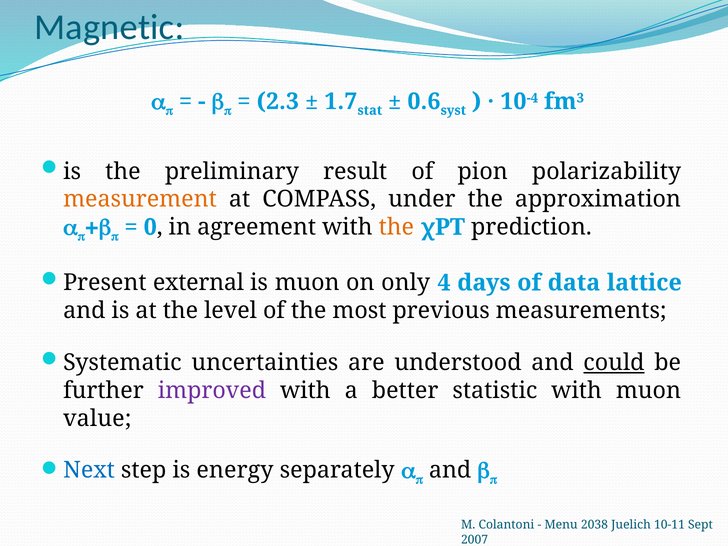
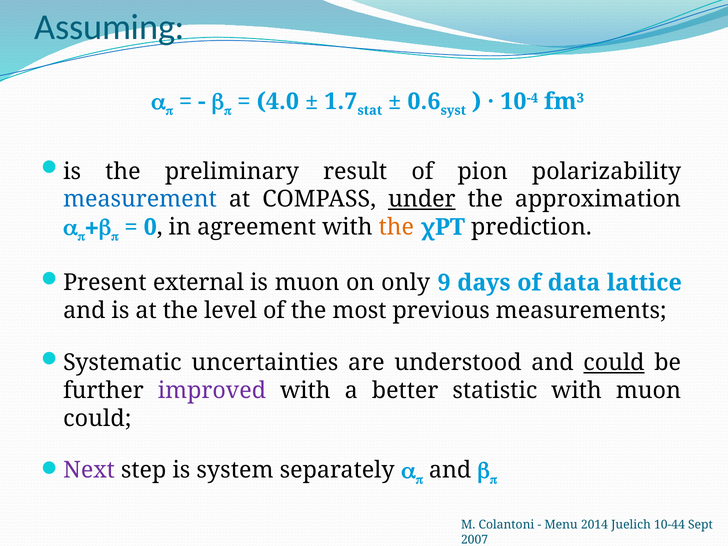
Magnetic: Magnetic -> Assuming (109, 27)
2.3: 2.3 -> 4.0 (278, 101)
measurement colour: orange -> blue (140, 199)
under underline: none -> present (422, 199)
4: 4 -> 9 (444, 283)
value: value -> could (97, 418)
Next colour: blue -> purple (89, 470)
energy: energy -> system (235, 470)
2038: 2038 -> 2014 (594, 525)
10-11: 10-11 -> 10-44 (669, 525)
